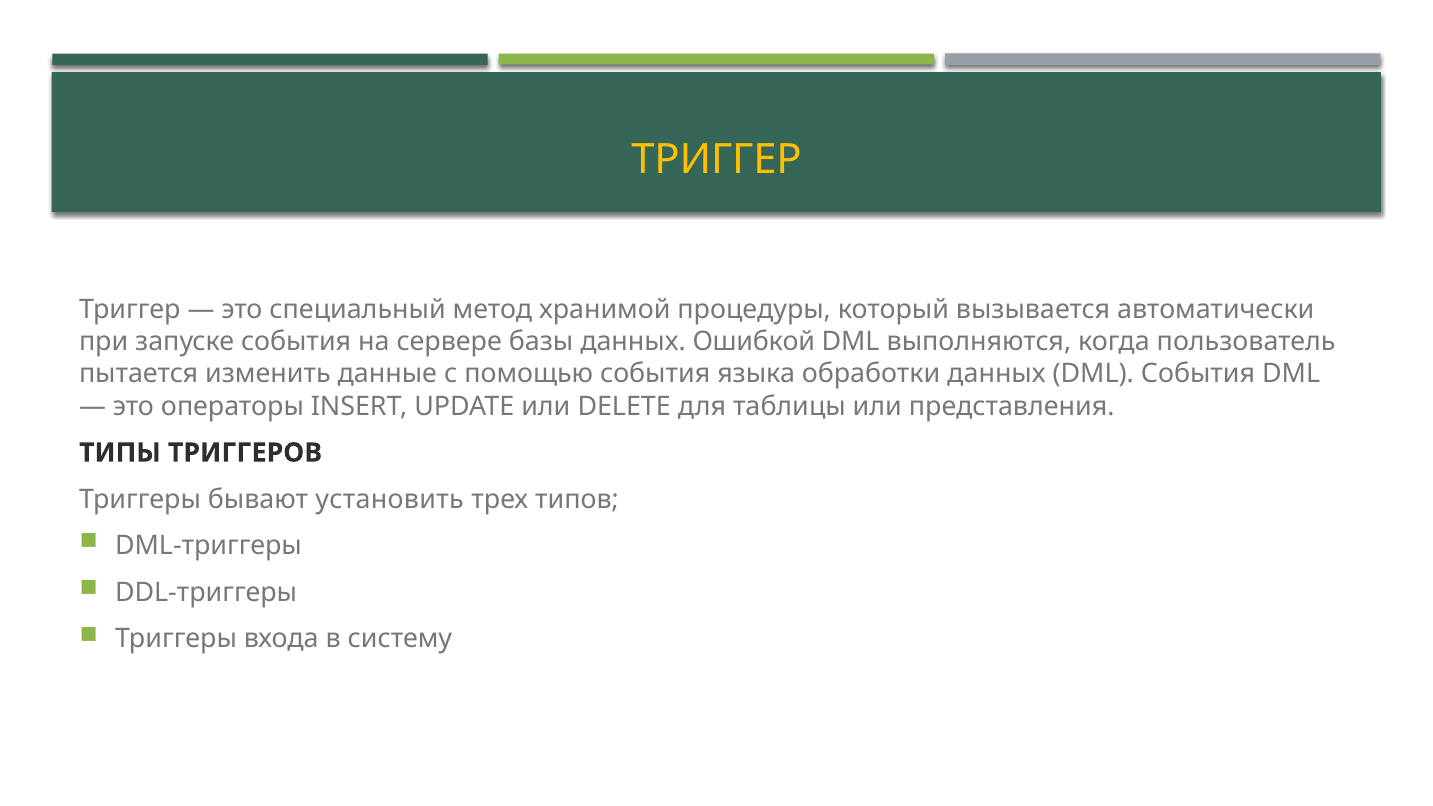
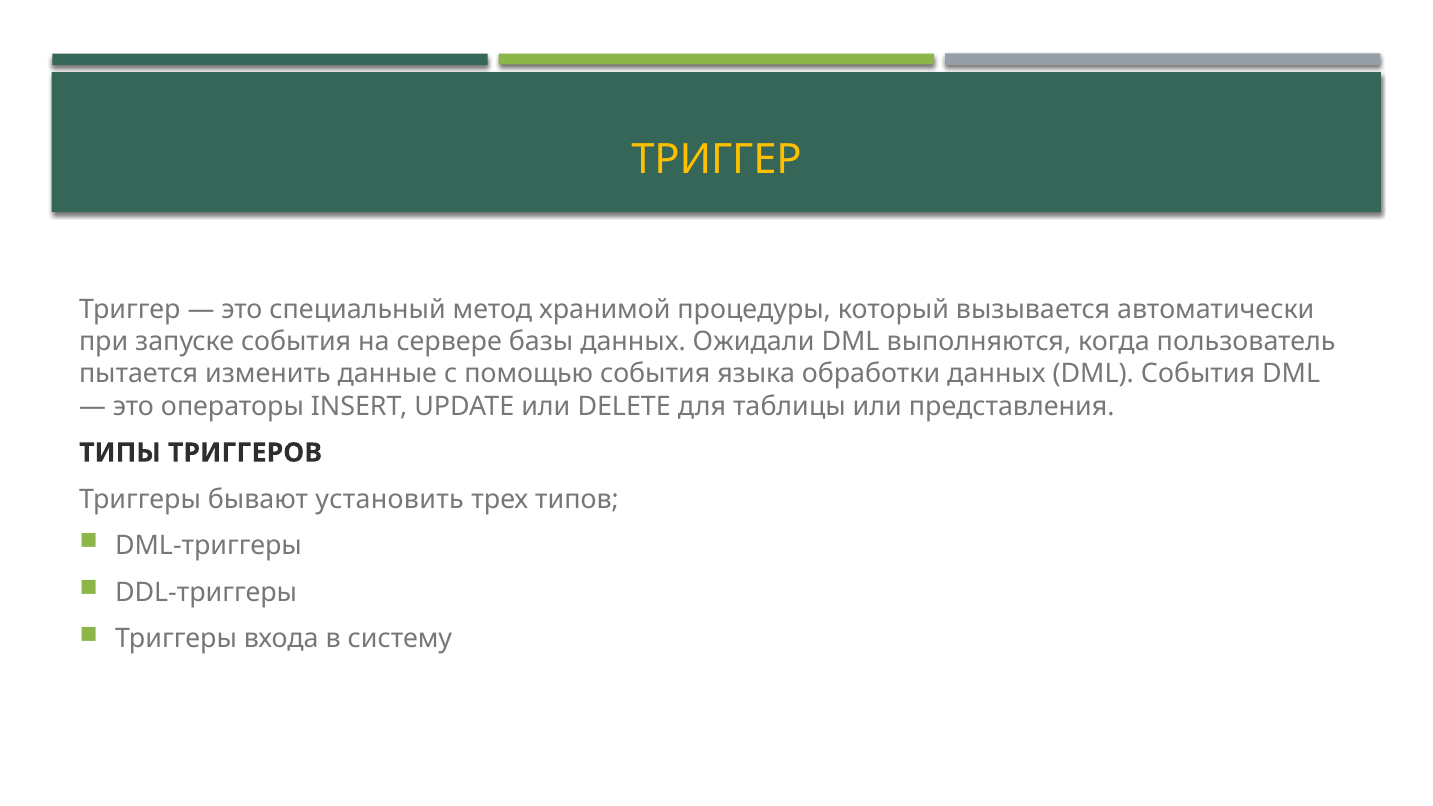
Ошибкой: Ошибкой -> Ожидали (754, 342)
